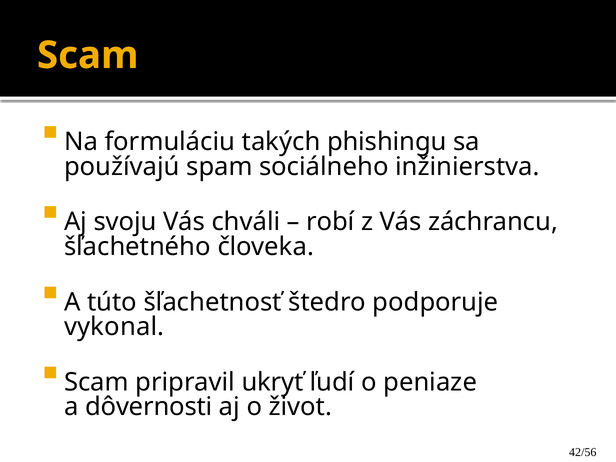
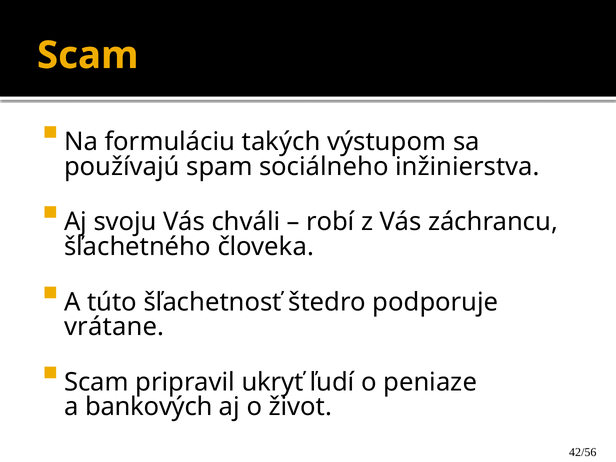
phishingu: phishingu -> výstupom (387, 142)
vykonal: vykonal -> vrátane (114, 327)
dôvernosti: dôvernosti -> bankových (149, 407)
